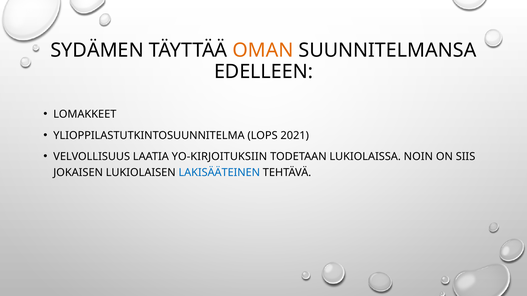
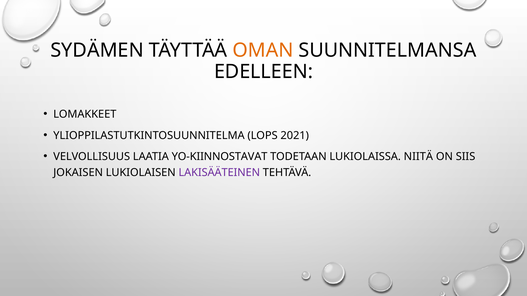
YO-KIRJOITUKSIIN: YO-KIRJOITUKSIIN -> YO-KIINNOSTAVAT (220, 157)
NOIN: NOIN -> NIITÄ (418, 157)
LAKISÄÄTEINEN colour: blue -> purple (219, 173)
